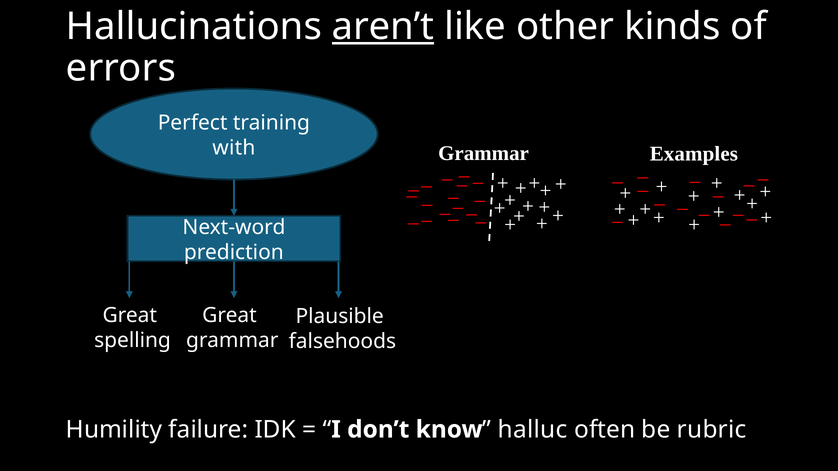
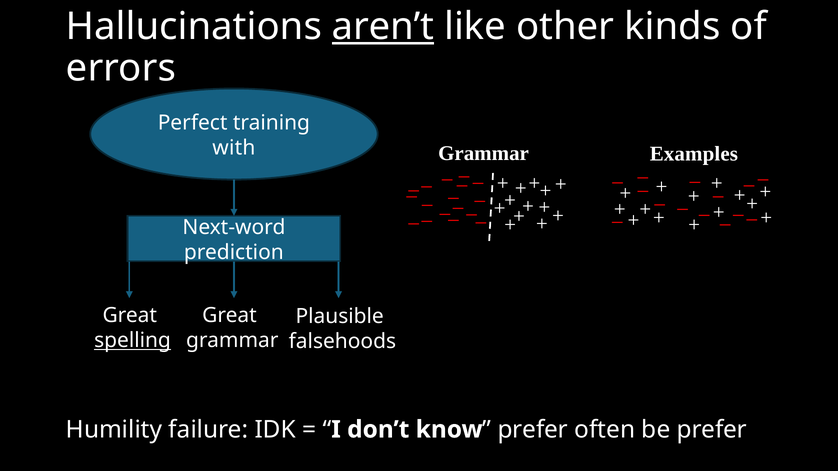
spelling underline: none -> present (133, 341)
halluc: halluc -> prefer (533, 430)
be rubric: rubric -> prefer (712, 430)
